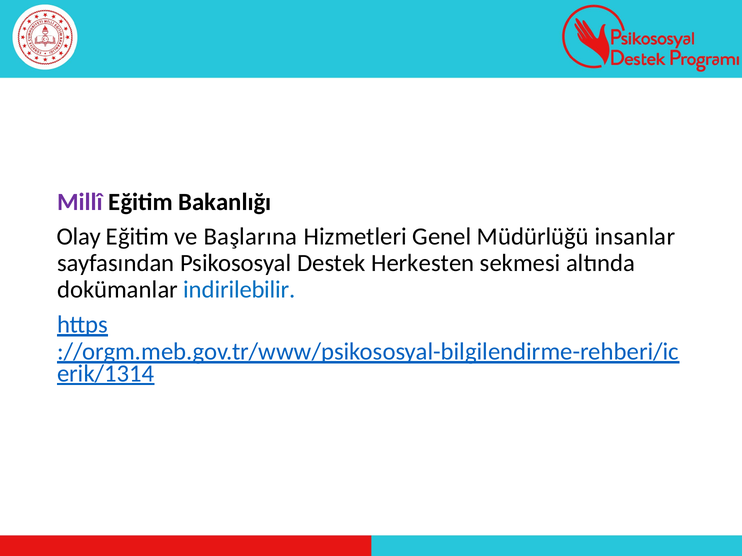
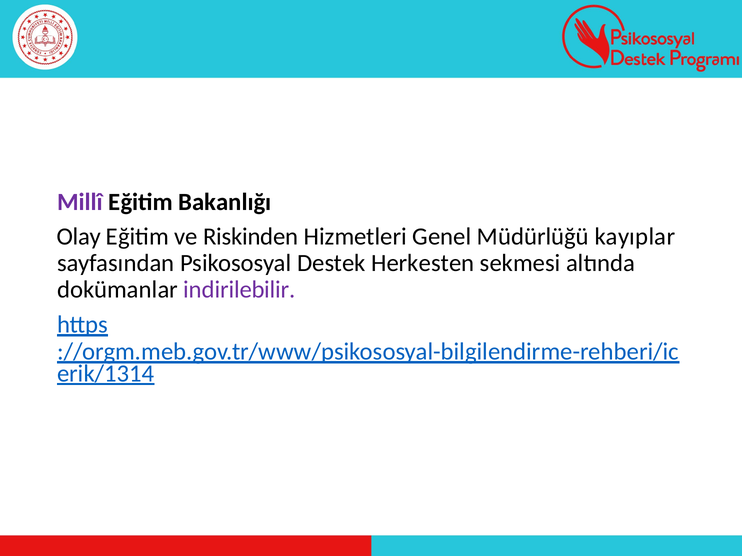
Başlarına: Başlarına -> Riskinden (251, 237)
insanlar: insanlar -> kayıplar (635, 237)
indirilebilir colour: blue -> purple (240, 290)
